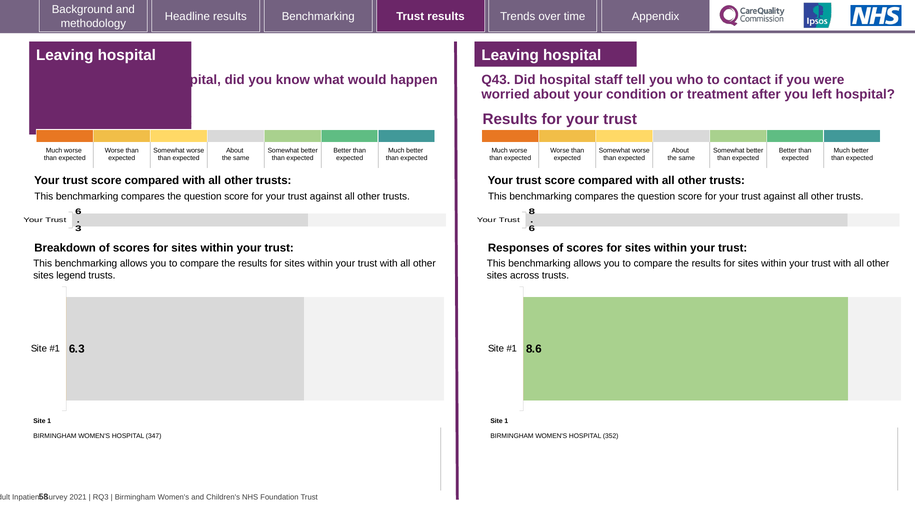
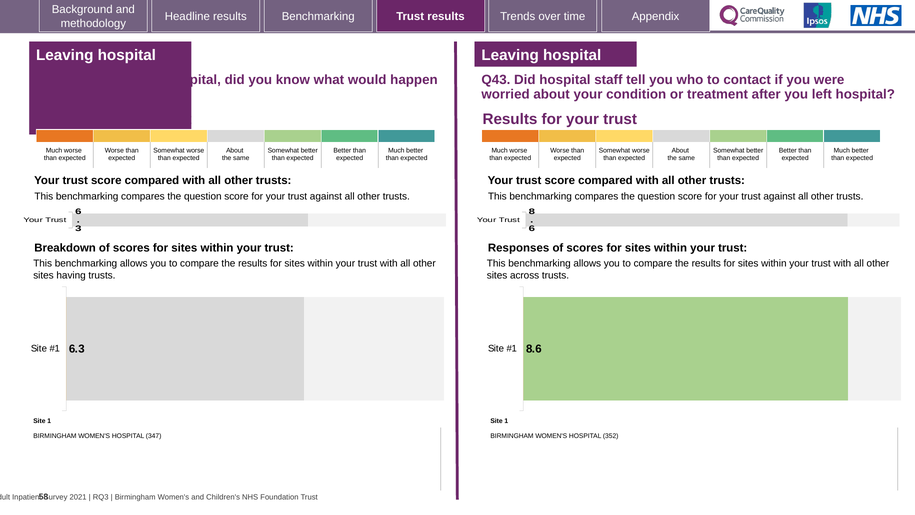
legend: legend -> having (71, 275)
